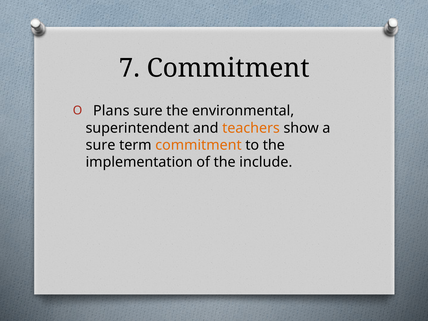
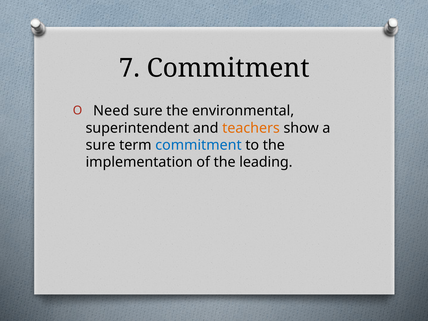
Plans: Plans -> Need (111, 111)
commitment colour: orange -> blue (198, 145)
include: include -> leading (266, 162)
